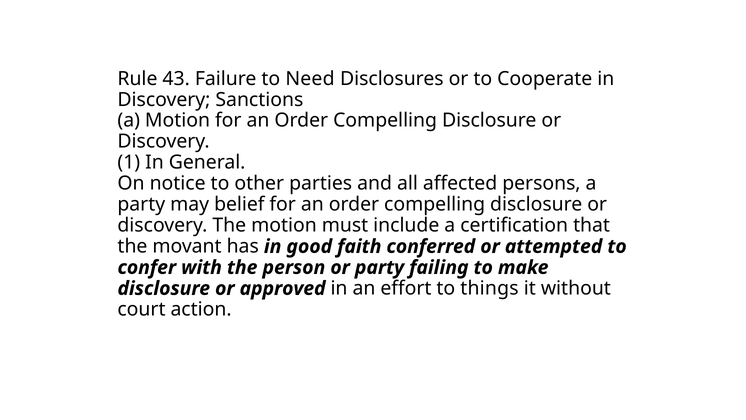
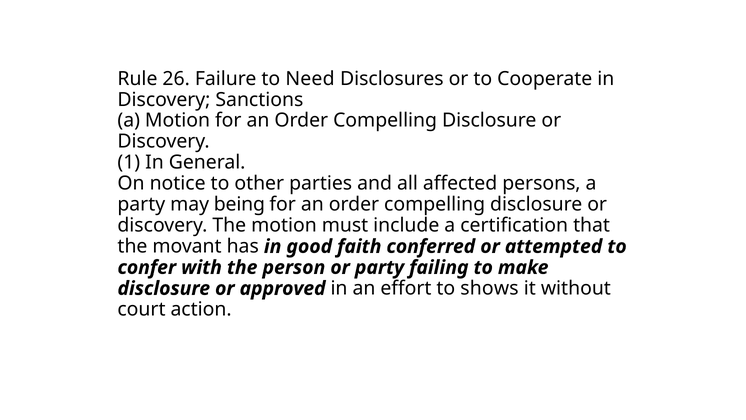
43: 43 -> 26 (176, 79)
belief: belief -> being (239, 204)
things: things -> shows (489, 288)
